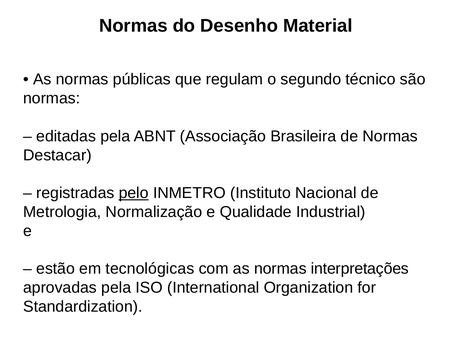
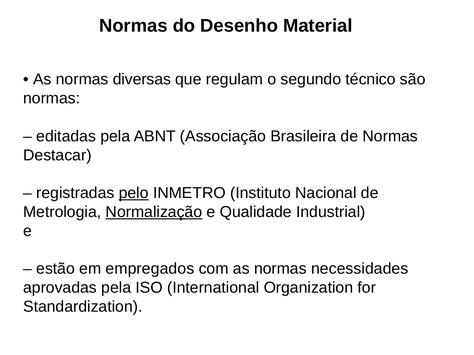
públicas: públicas -> diversas (142, 80)
Normalização underline: none -> present (154, 212)
tecnológicas: tecnológicas -> empregados (150, 269)
interpretações: interpretações -> necessidades (360, 269)
